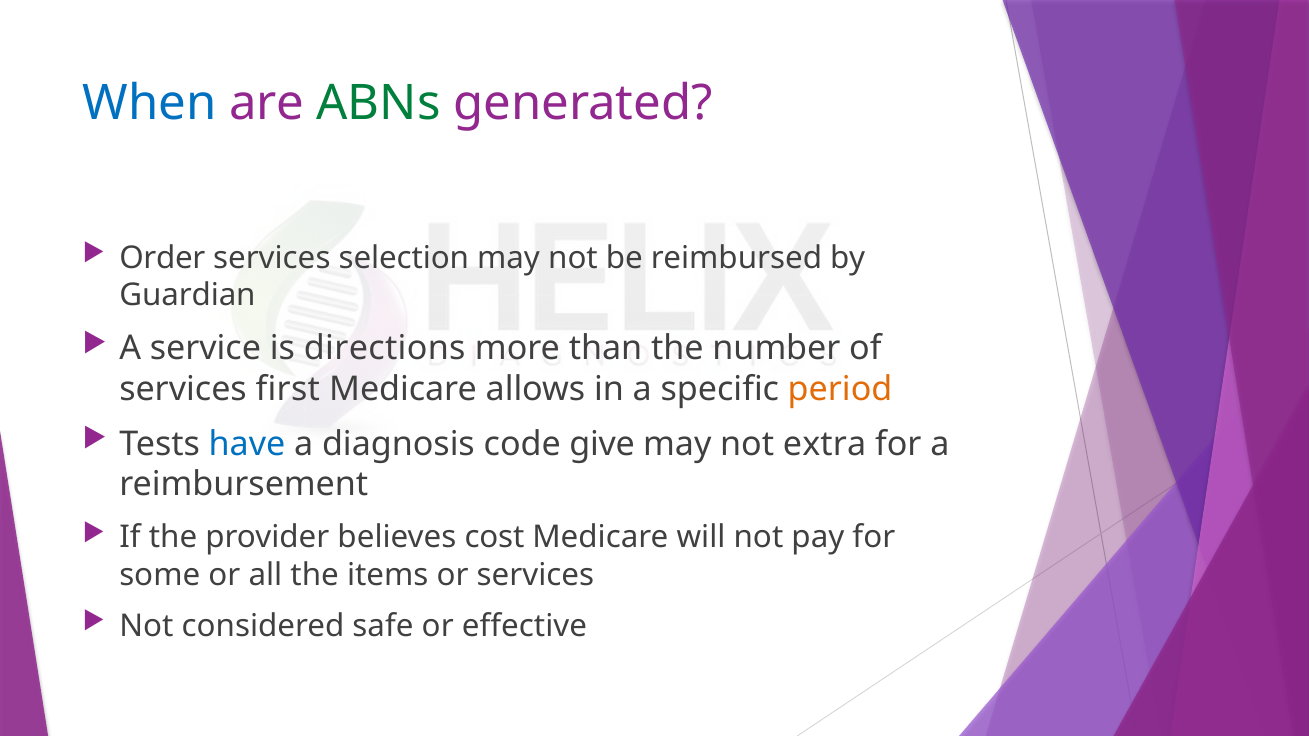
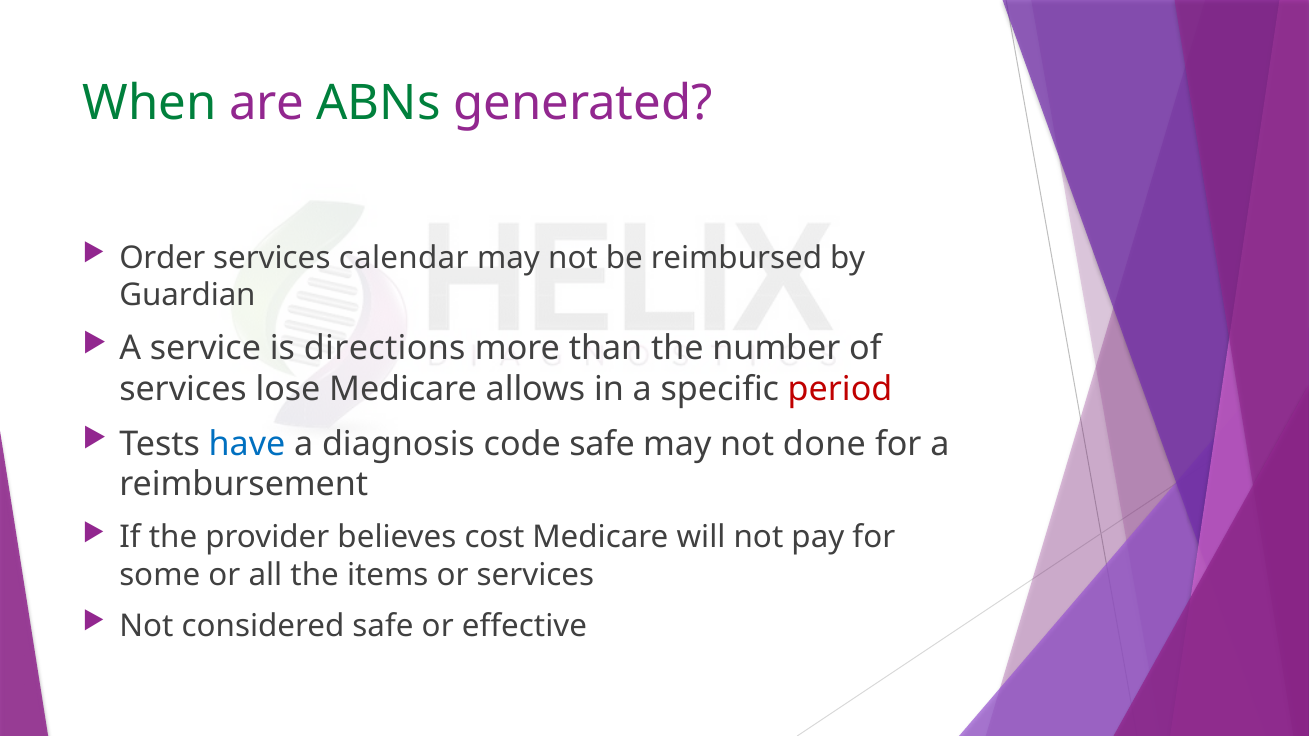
When colour: blue -> green (150, 103)
selection: selection -> calendar (404, 258)
first: first -> lose (288, 389)
period colour: orange -> red (840, 389)
code give: give -> safe (602, 444)
extra: extra -> done (824, 444)
